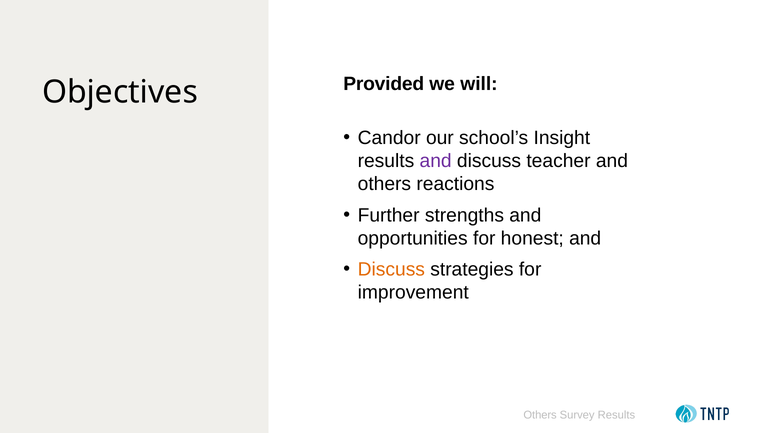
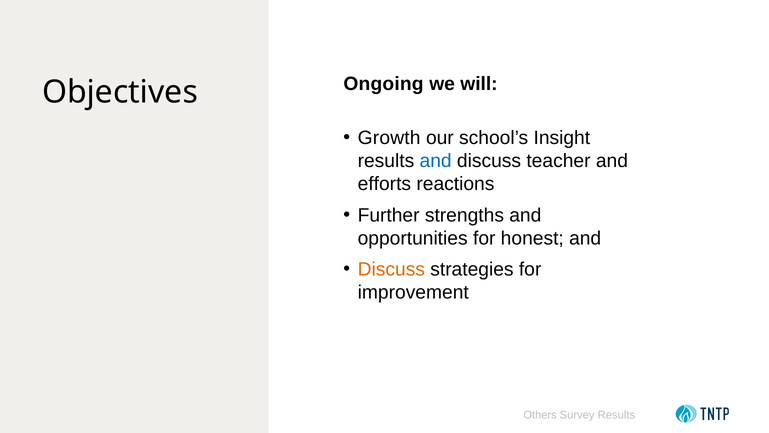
Provided: Provided -> Ongoing (384, 84)
Candor: Candor -> Growth (389, 138)
and colour: purple -> blue (436, 161)
others: others -> efforts (384, 184)
